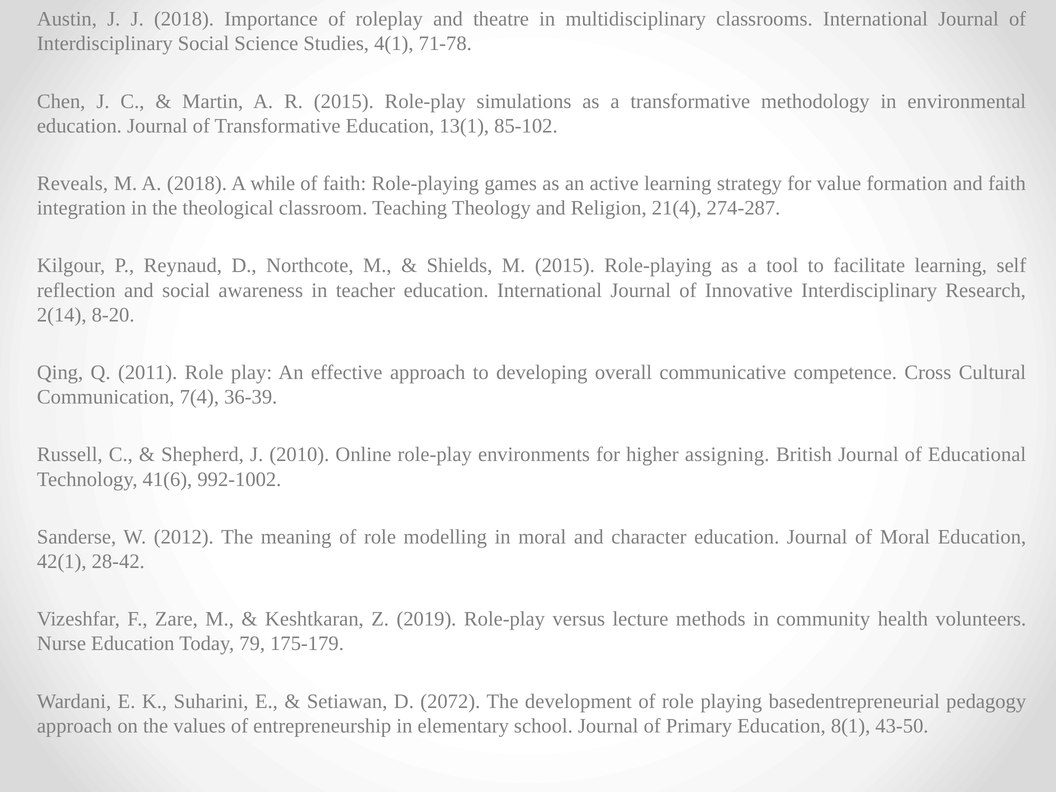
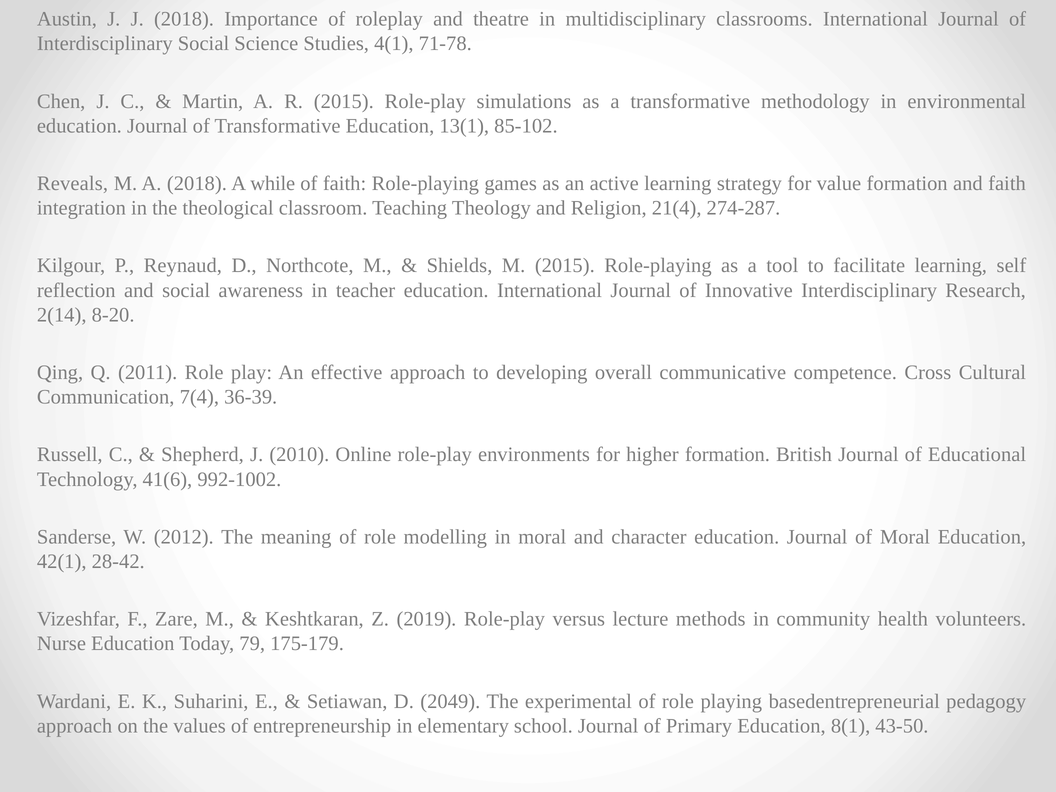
higher assigning: assigning -> formation (727, 455)
2072: 2072 -> 2049 (450, 701)
development: development -> experimental (578, 701)
